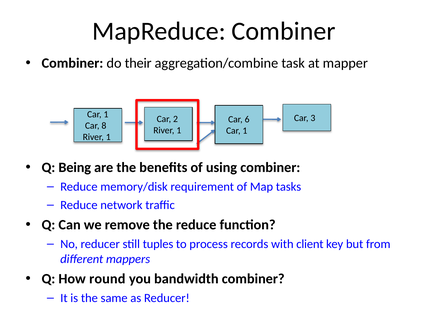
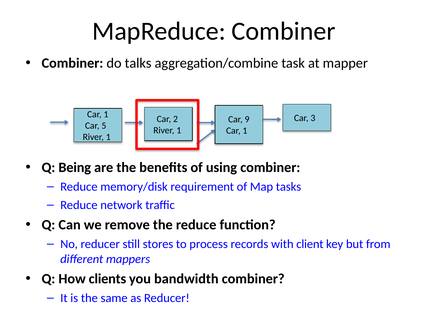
their: their -> talks (138, 63)
6: 6 -> 9 (247, 120)
8: 8 -> 5 (104, 126)
tuples: tuples -> stores (158, 244)
round: round -> clients (107, 279)
